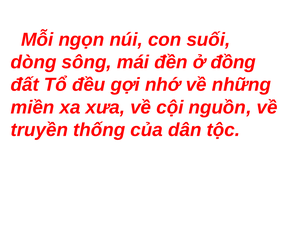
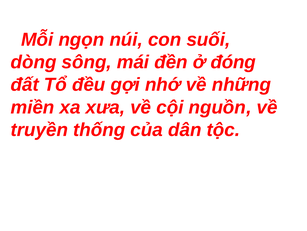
đồng: đồng -> đóng (233, 62)
